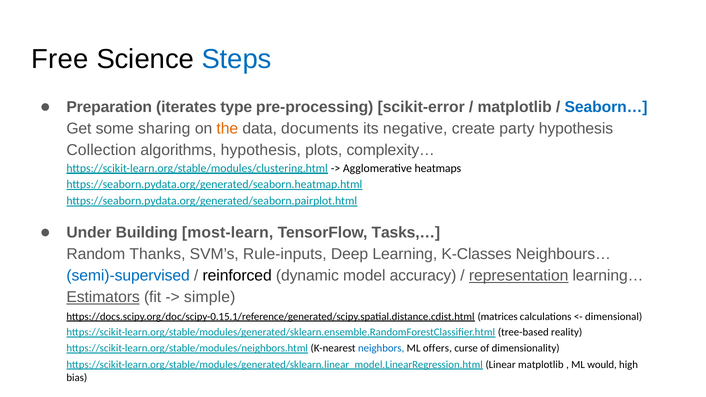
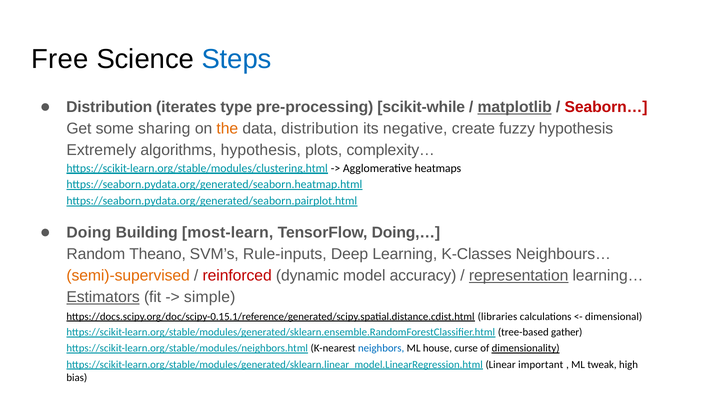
Preparation: Preparation -> Distribution (109, 107)
scikit-error: scikit-error -> scikit-while (421, 107)
matplotlib underline: none -> present (515, 107)
Seaborn… colour: blue -> red (606, 107)
data documents: documents -> distribution (320, 129)
party: party -> fuzzy (517, 129)
Collection: Collection -> Extremely (101, 150)
Under: Under -> Doing (89, 233)
Tasks,…: Tasks,… -> Doing,… (406, 233)
Thanks: Thanks -> Theano (158, 254)
semi)-supervised colour: blue -> orange (128, 276)
reinforced colour: black -> red (237, 276)
matrices: matrices -> libraries (497, 317)
reality: reality -> gather (567, 333)
offers: offers -> house (437, 349)
dimensionality underline: none -> present (526, 349)
Linear matplotlib: matplotlib -> important (541, 365)
would: would -> tweak (602, 365)
